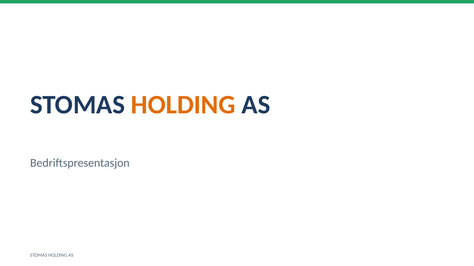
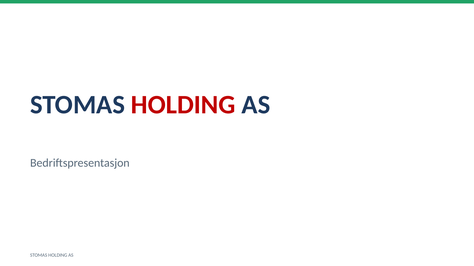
HOLDING colour: orange -> red (183, 105)
